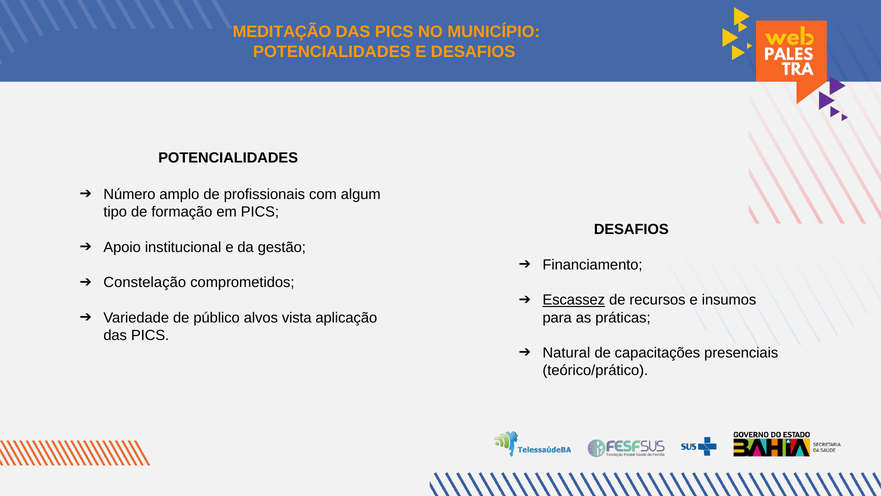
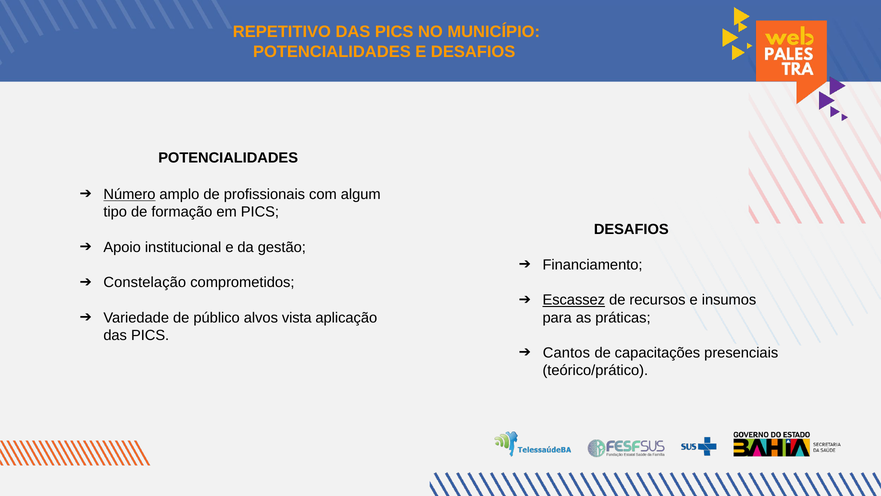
MEDITAÇÃO: MEDITAÇÃO -> REPETITIVO (282, 32)
Número underline: none -> present (129, 194)
Natural: Natural -> Cantos (566, 353)
